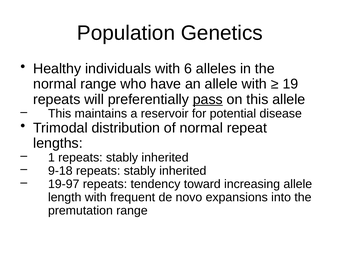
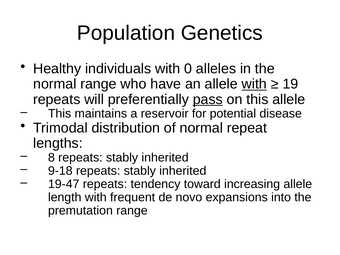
6: 6 -> 0 (188, 69)
with underline: none -> present (254, 84)
1: 1 -> 8 (51, 157)
19-97: 19-97 -> 19-47 (64, 184)
